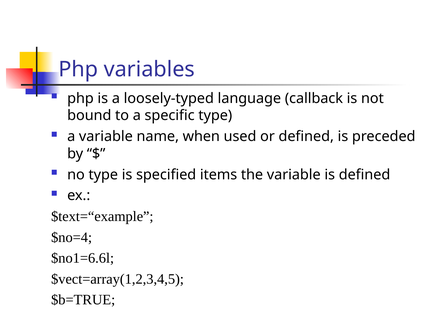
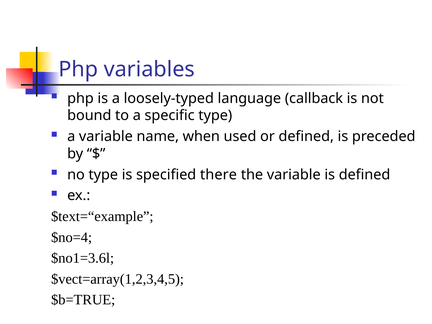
items: items -> there (218, 175)
$no1=6.6l: $no1=6.6l -> $no1=3.6l (83, 258)
